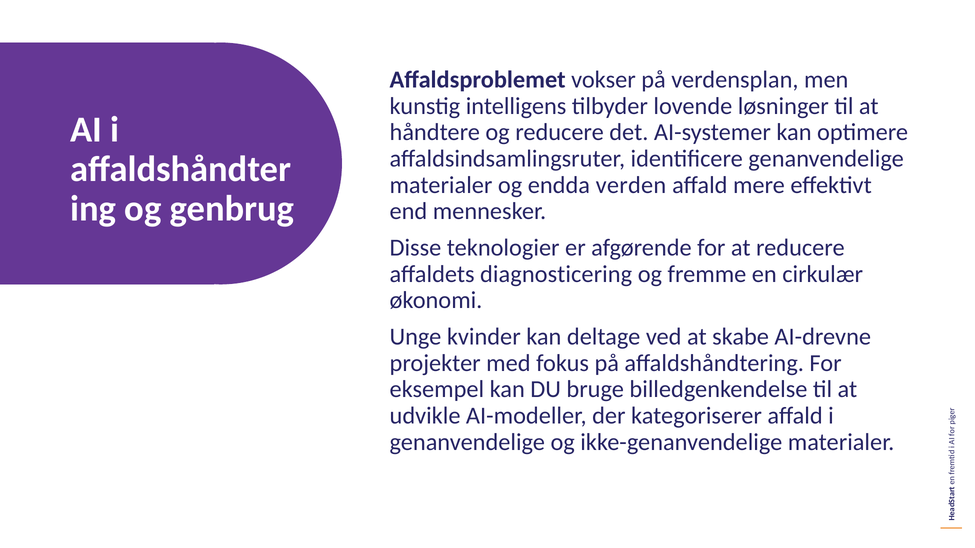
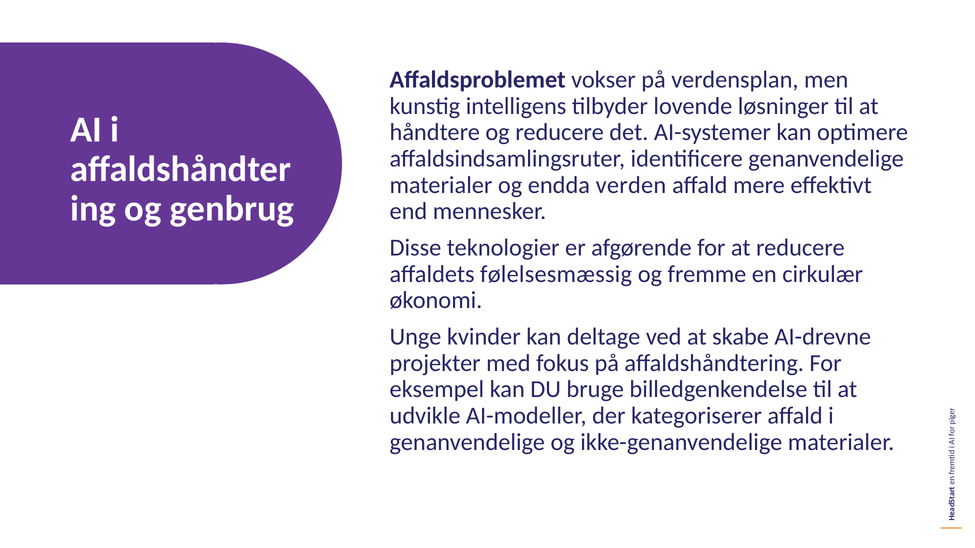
diagnosticering: diagnosticering -> følelsesmæssig (556, 274)
